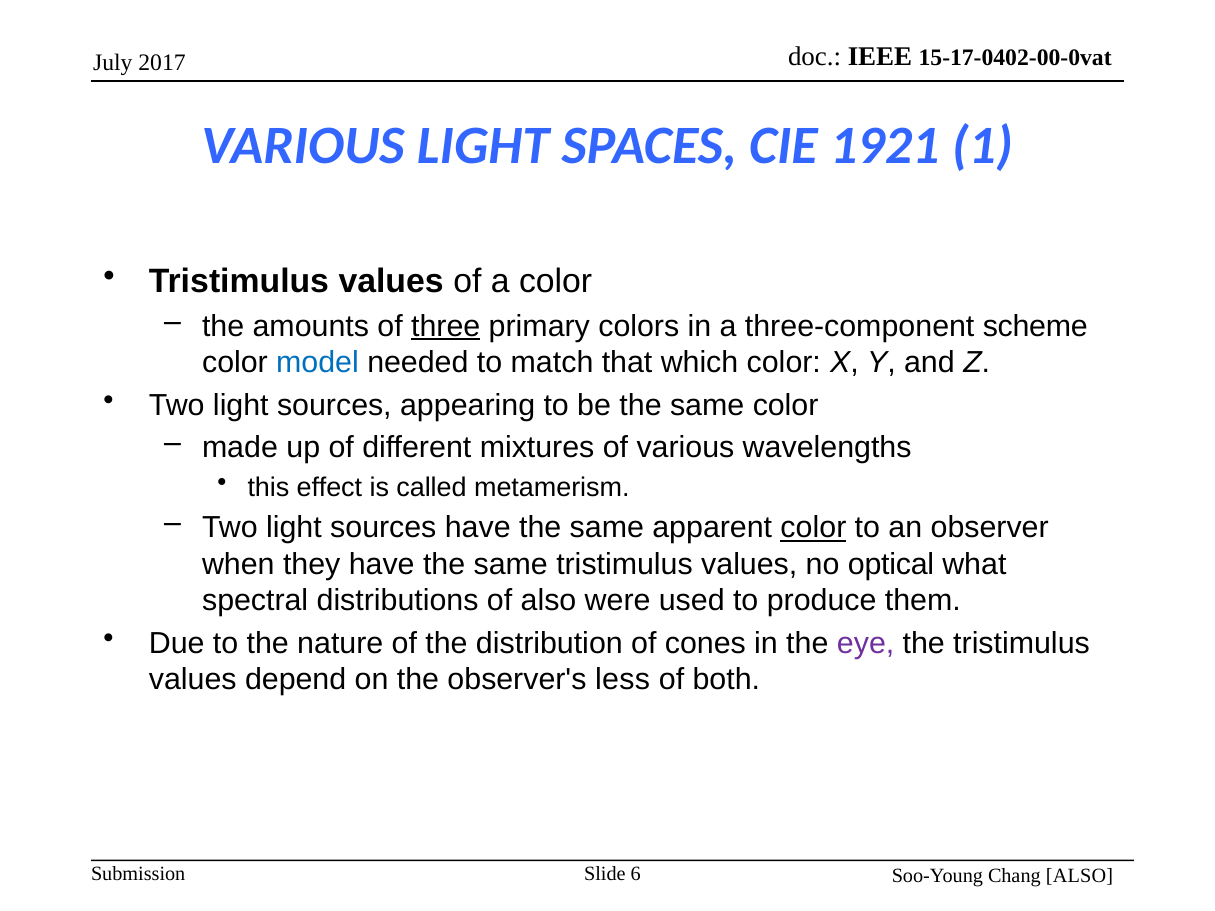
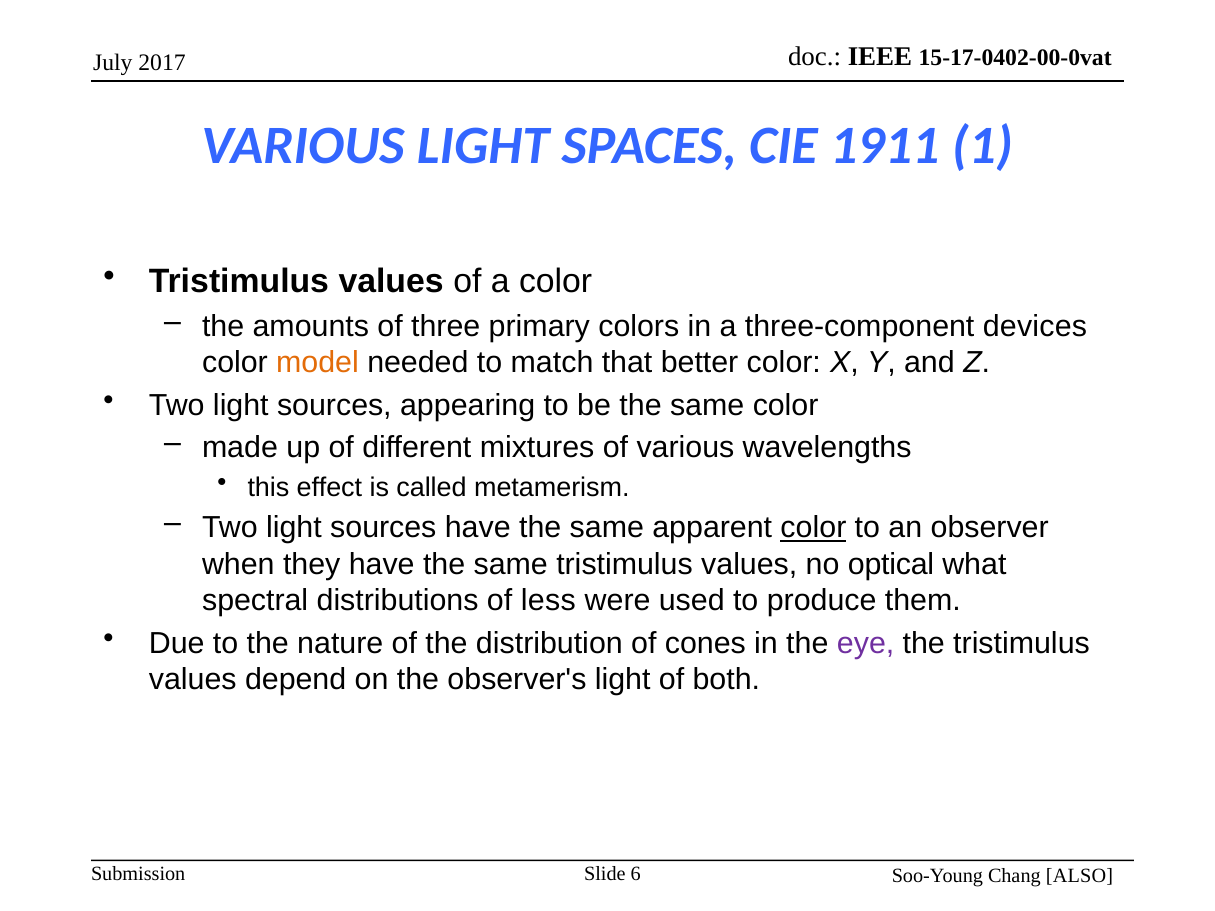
1921: 1921 -> 1911 (885, 145)
three underline: present -> none (446, 326)
scheme: scheme -> devices (1035, 326)
model colour: blue -> orange (317, 363)
which: which -> better (700, 363)
of also: also -> less (548, 601)
observer's less: less -> light (623, 680)
